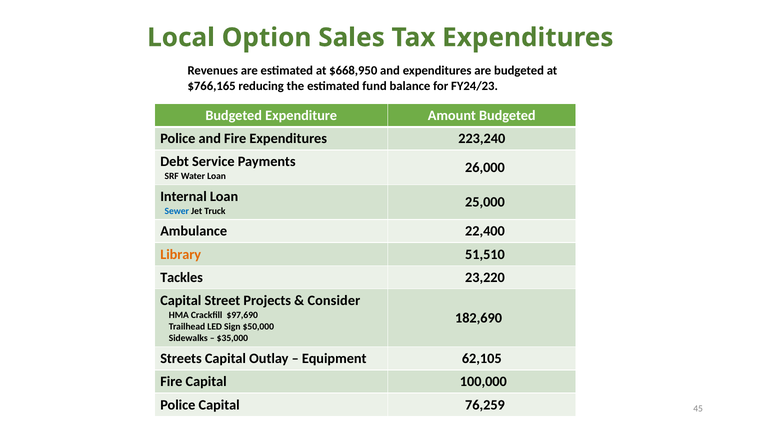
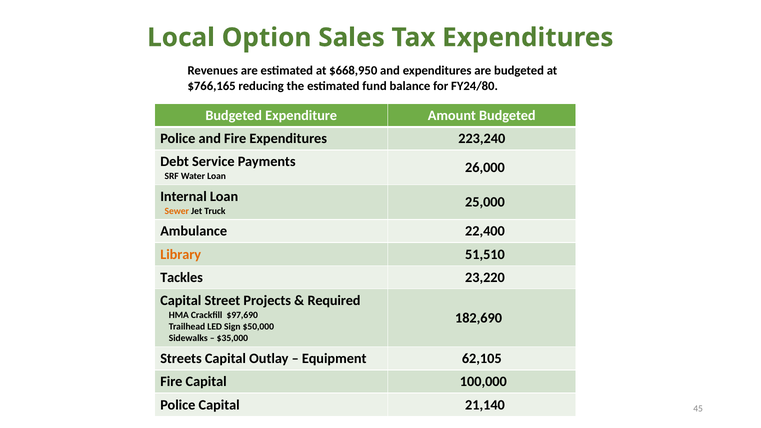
FY24/23: FY24/23 -> FY24/80 (474, 86)
Sewer colour: blue -> orange (177, 211)
Consider: Consider -> Required (334, 301)
76,259: 76,259 -> 21,140 (485, 405)
